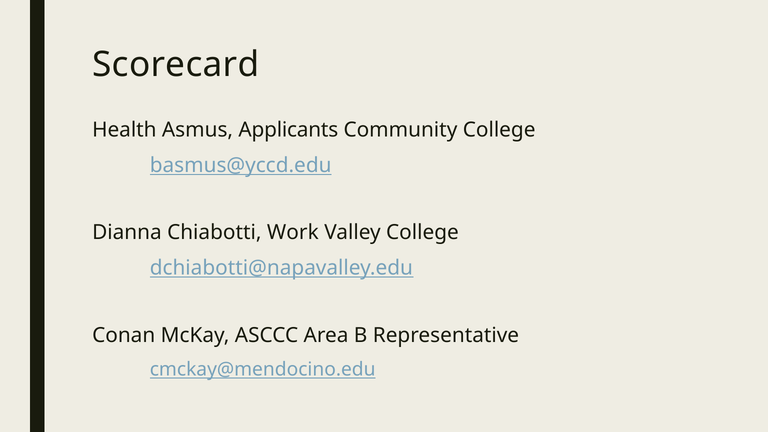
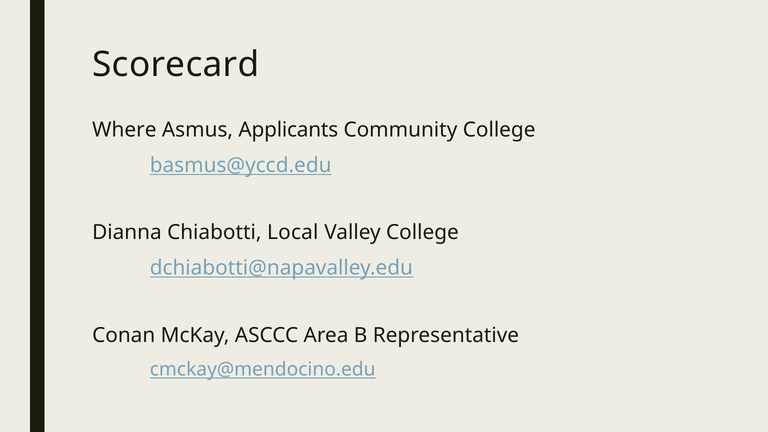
Health: Health -> Where (124, 130)
Work: Work -> Local (293, 233)
